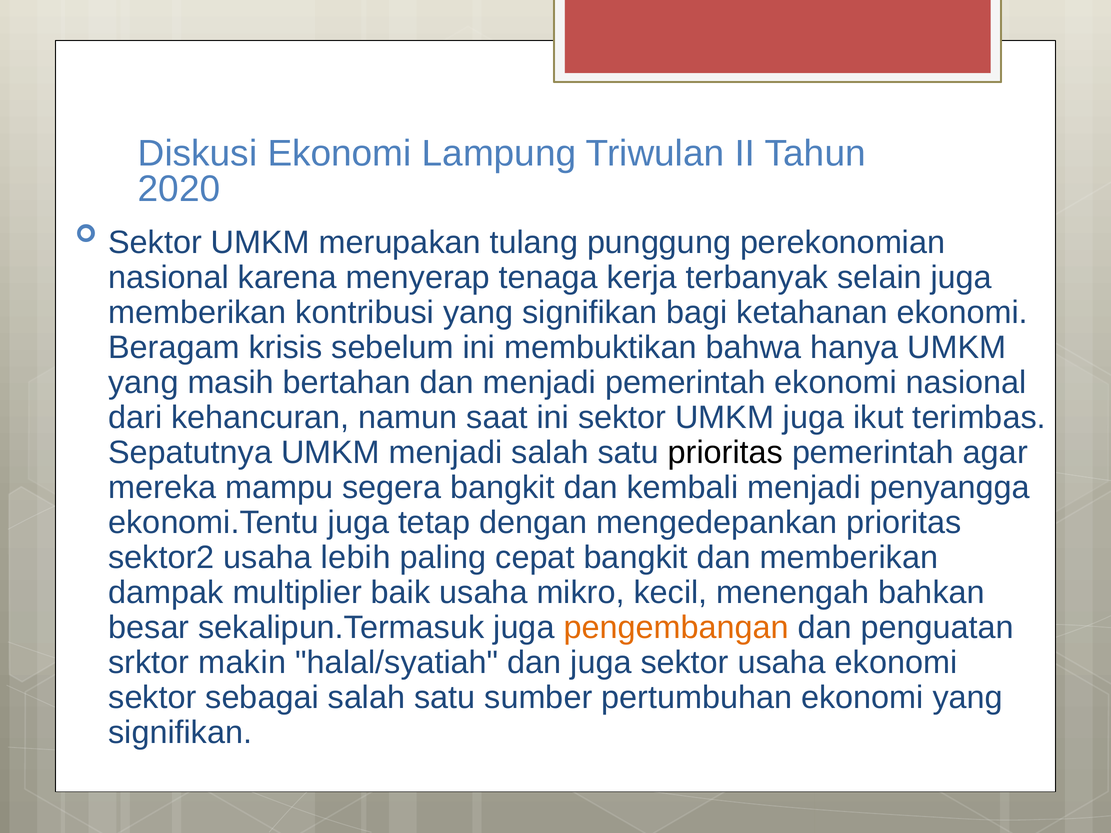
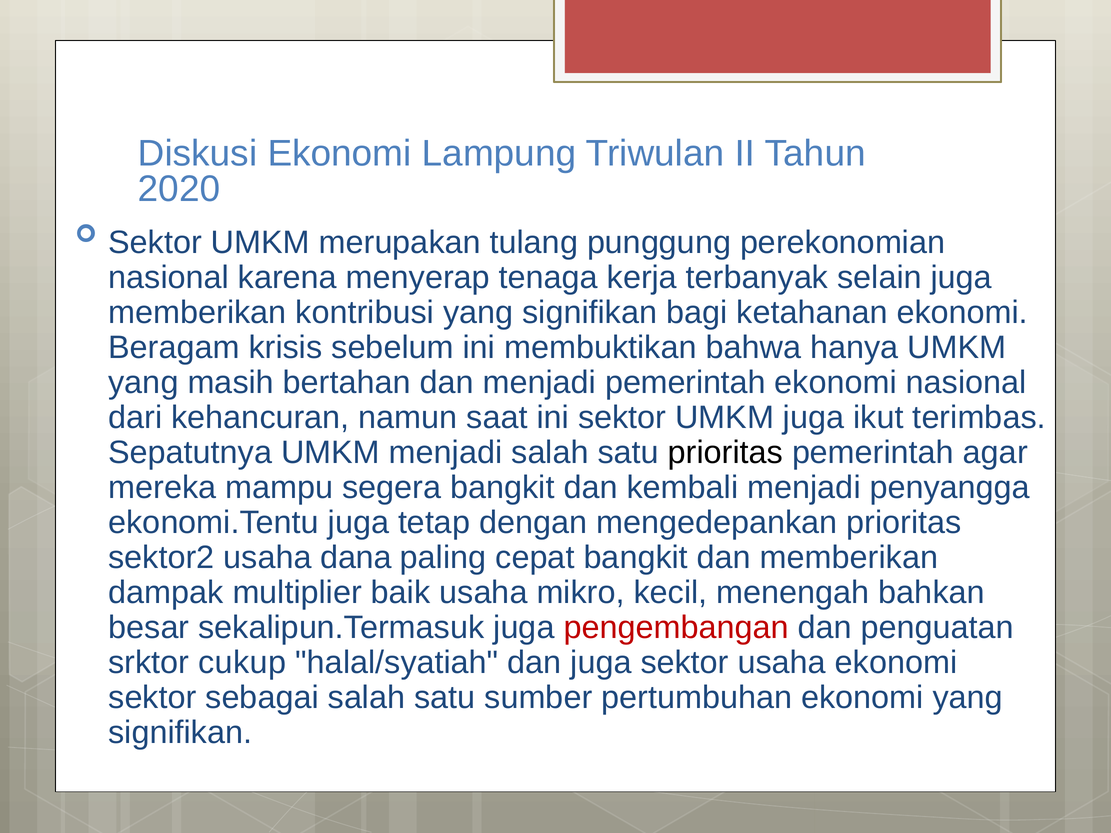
lebih: lebih -> dana (356, 558)
pengembangan colour: orange -> red (676, 628)
makin: makin -> cukup (242, 663)
